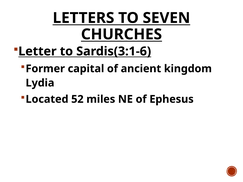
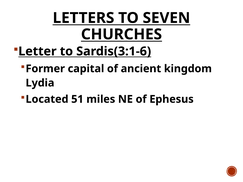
52: 52 -> 51 (77, 99)
